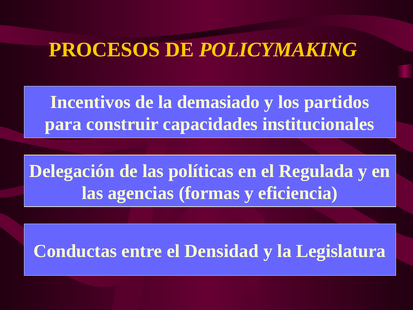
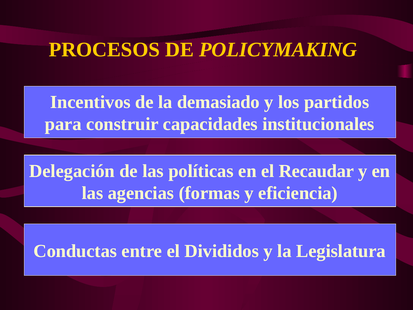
Regulada: Regulada -> Recaudar (316, 171)
Densidad: Densidad -> Divididos (222, 251)
